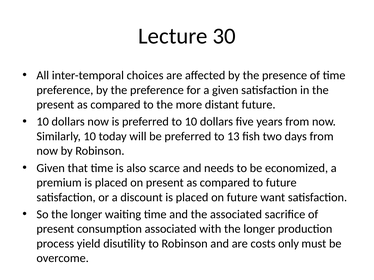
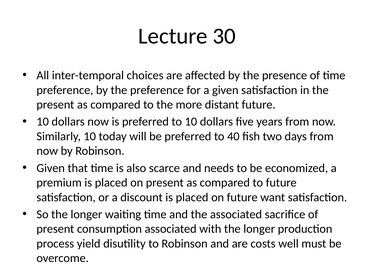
13: 13 -> 40 (233, 137)
only: only -> well (288, 244)
